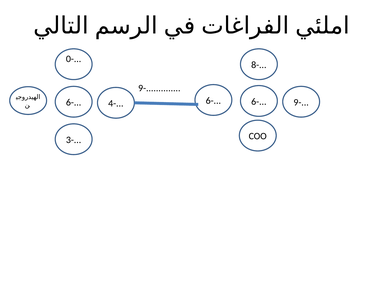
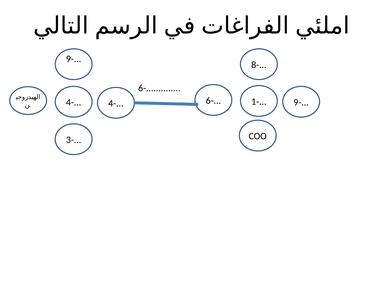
0-: 0- -> 9- (74, 59)
9-: 9- -> 6- (159, 88)
6-: 6- -> 1- (259, 101)
6-: 6- -> 4- (74, 102)
